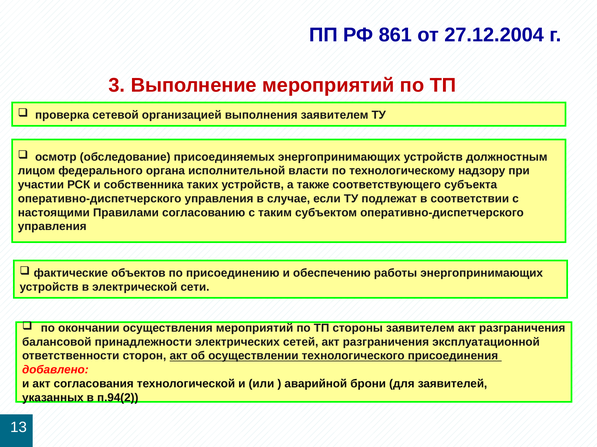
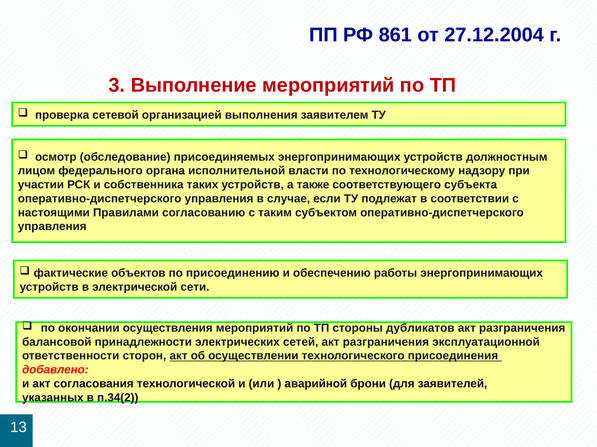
стороны заявителем: заявителем -> дубликатов (420, 329)
п.94(2: п.94(2 -> п.34(2 (118, 398)
